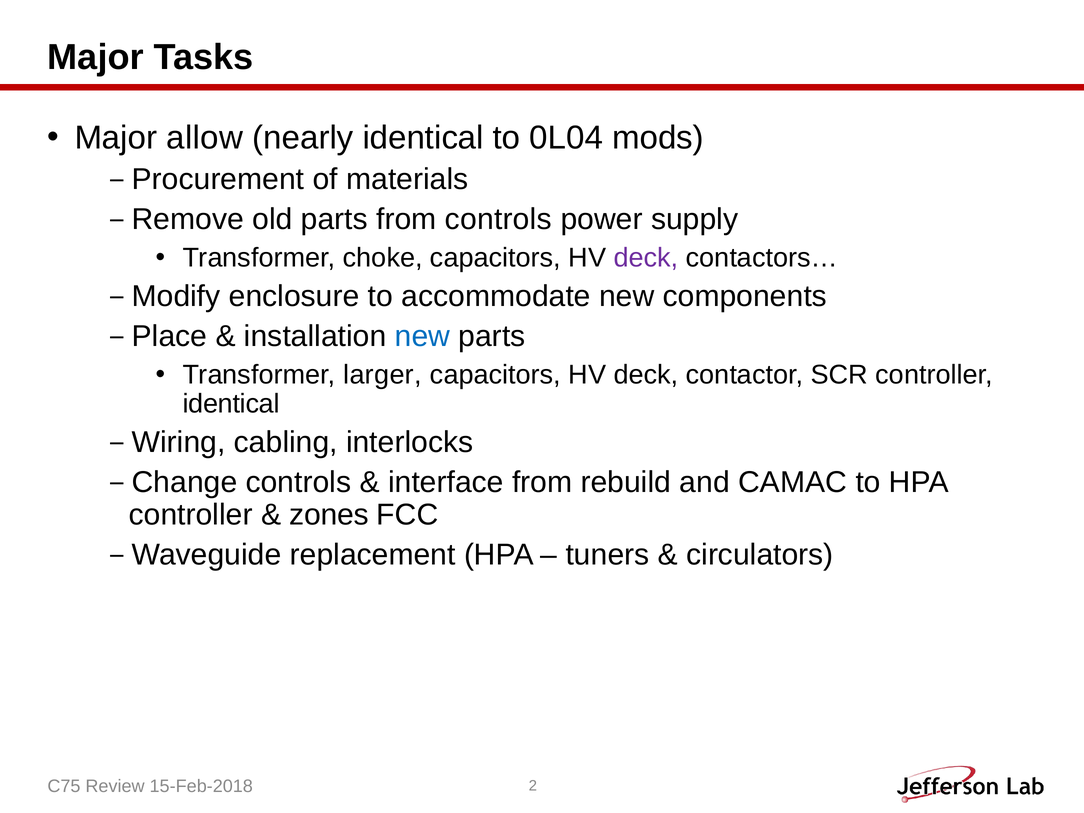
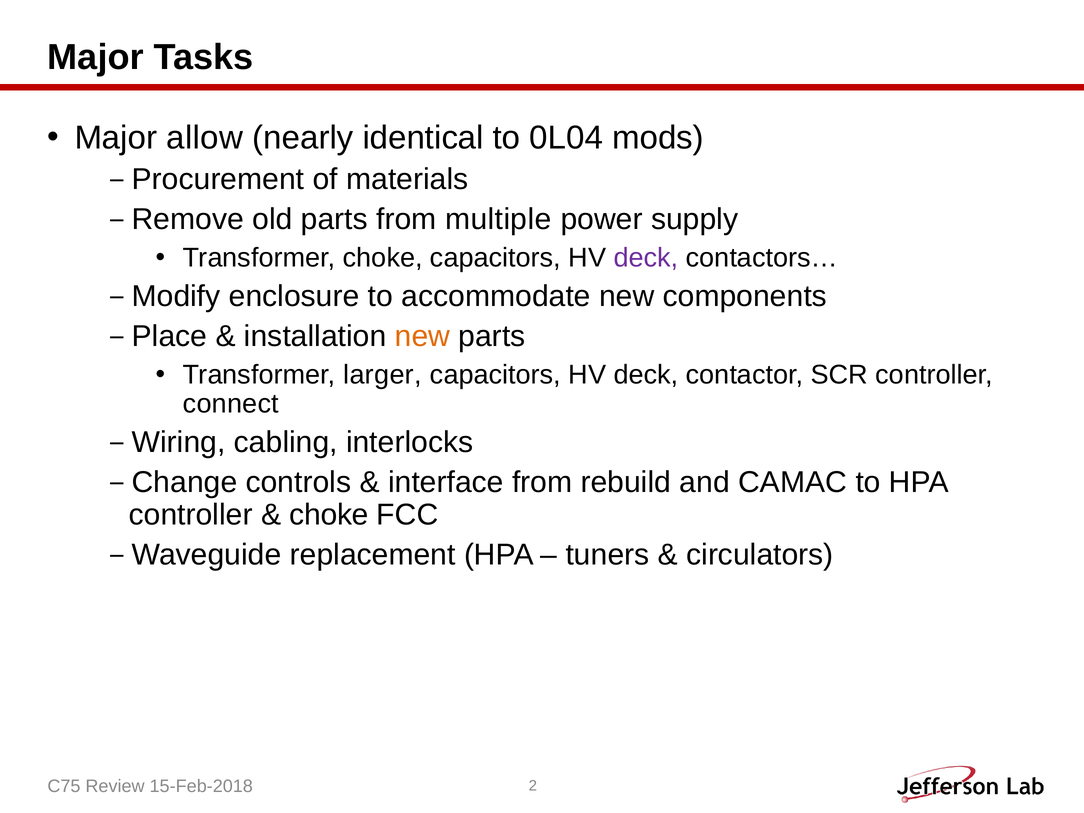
from controls: controls -> multiple (498, 219)
new colour: blue -> orange (422, 336)
identical: identical -> connect (231, 404)
zones: zones -> choke (329, 515)
